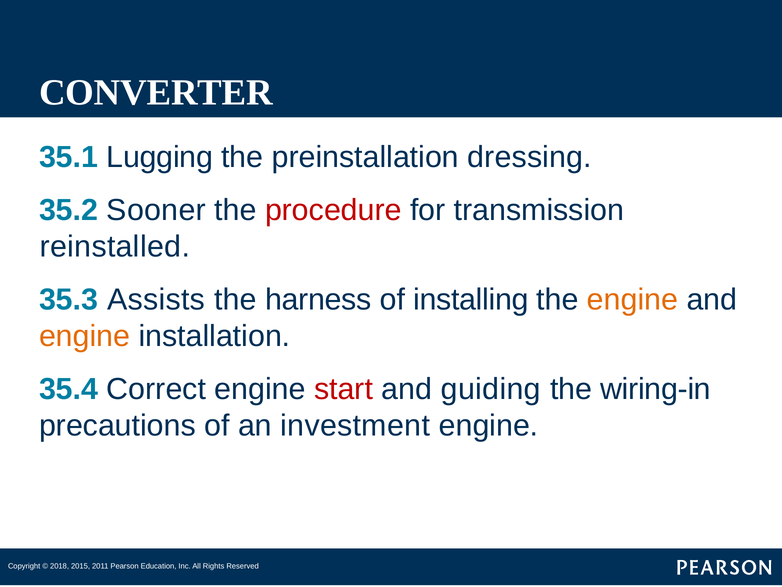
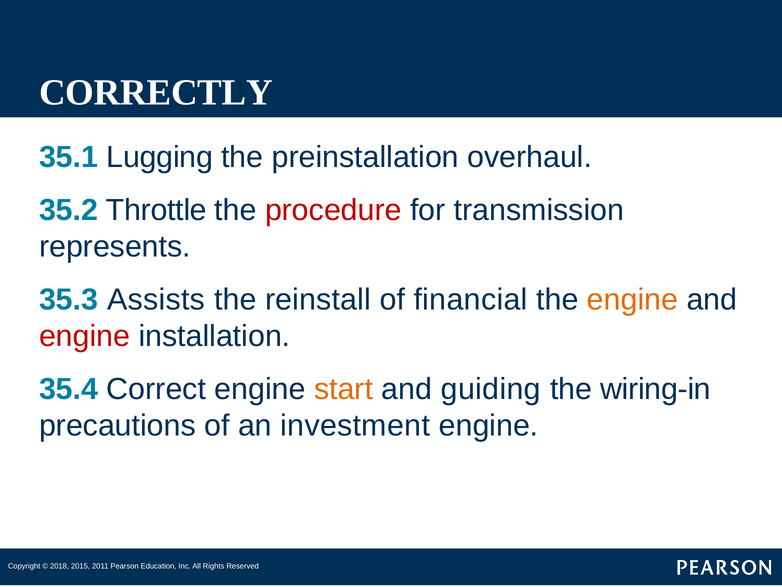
CONVERTER: CONVERTER -> CORRECTLY (156, 93)
dressing: dressing -> overhaul (530, 157)
Sooner: Sooner -> Throttle (156, 210)
reinstalled: reinstalled -> represents (115, 247)
harness: harness -> reinstall (318, 299)
installing: installing -> financial (471, 299)
engine colour: orange -> red (85, 336)
start colour: red -> orange (344, 389)
